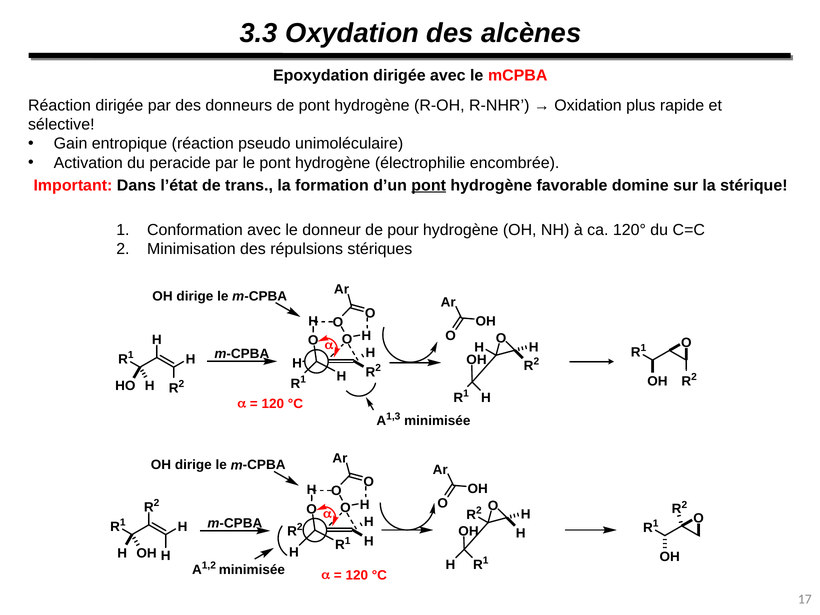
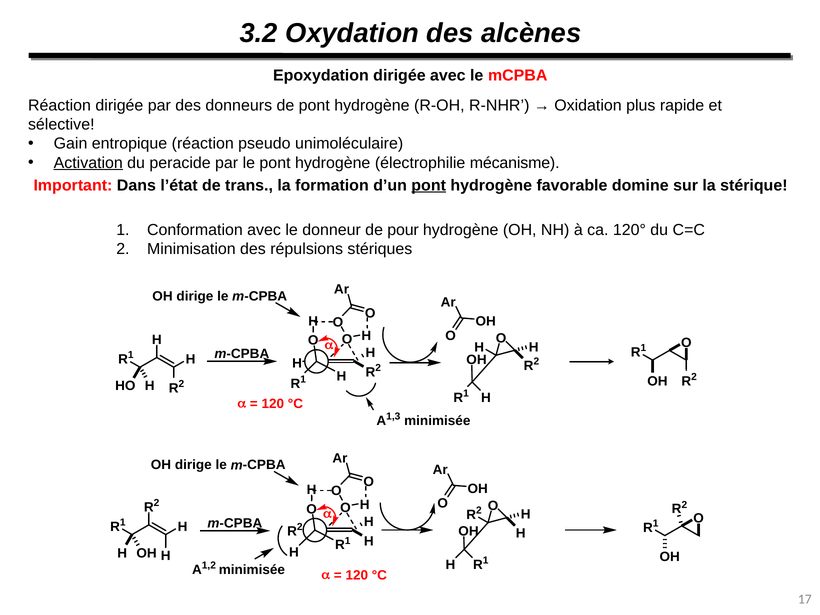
3.3: 3.3 -> 3.2 (259, 33)
Activation underline: none -> present (88, 163)
encombrée: encombrée -> mécanisme (515, 163)
